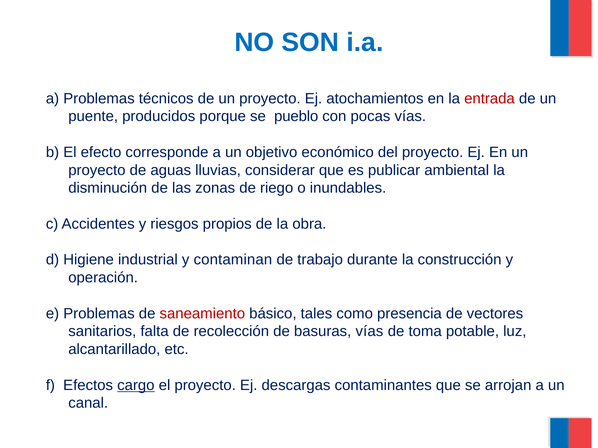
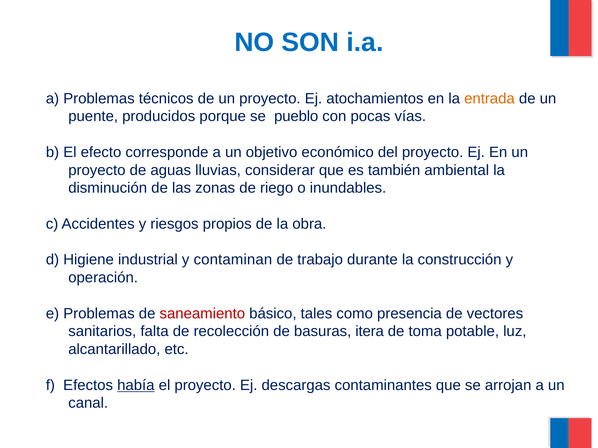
entrada colour: red -> orange (489, 99)
publicar: publicar -> también (394, 170)
basuras vías: vías -> itera (370, 332)
cargo: cargo -> había (136, 386)
